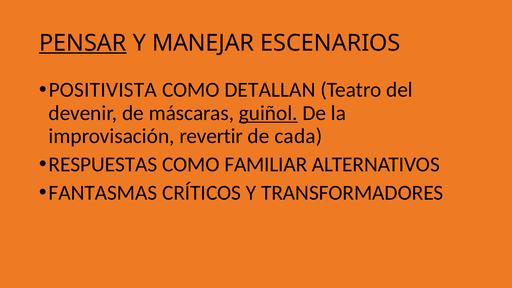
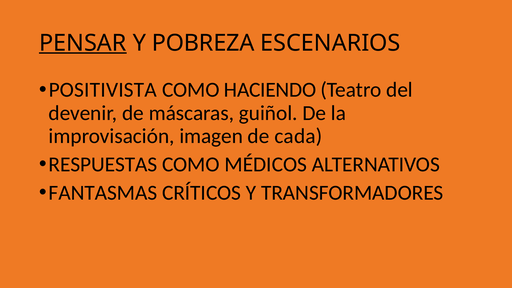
MANEJAR: MANEJAR -> POBREZA (203, 43)
DETALLAN: DETALLAN -> HACIENDO (270, 90)
guiñol underline: present -> none (268, 113)
revertir: revertir -> imagen (211, 136)
FAMILIAR: FAMILIAR -> MÉDICOS (266, 164)
